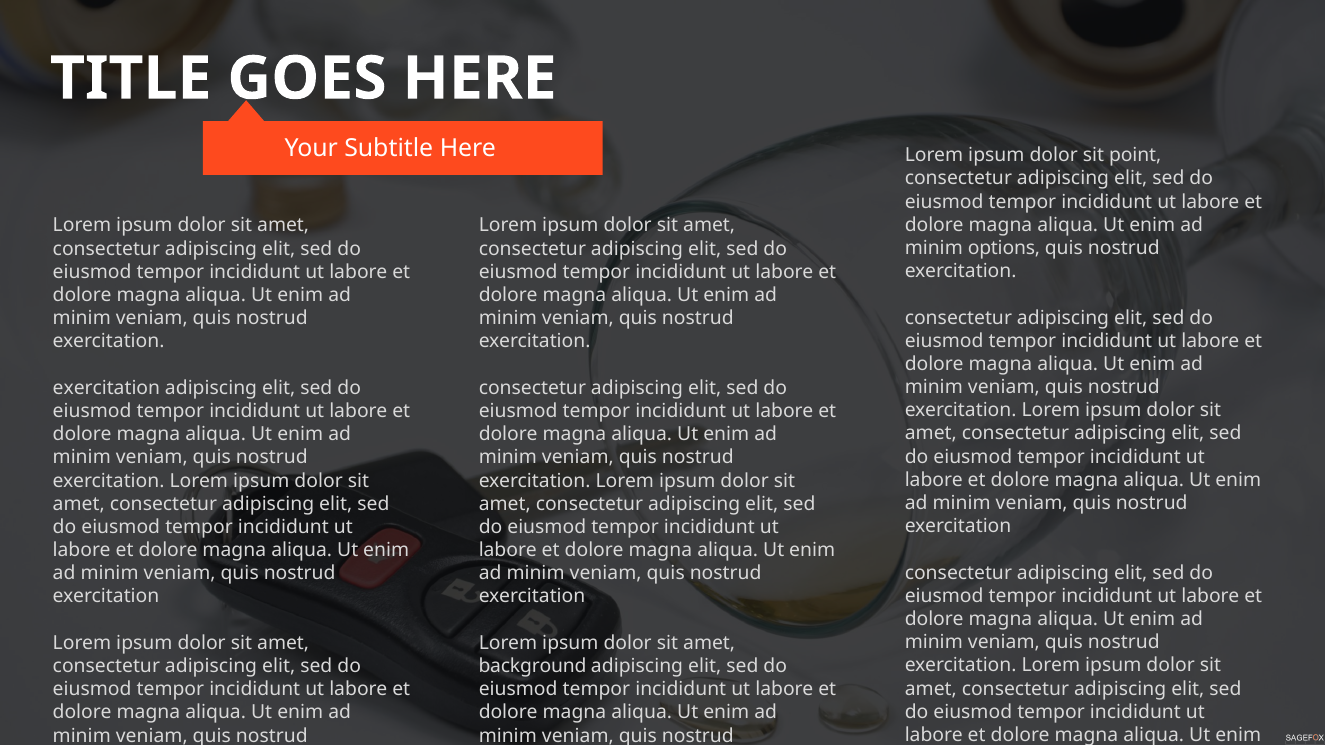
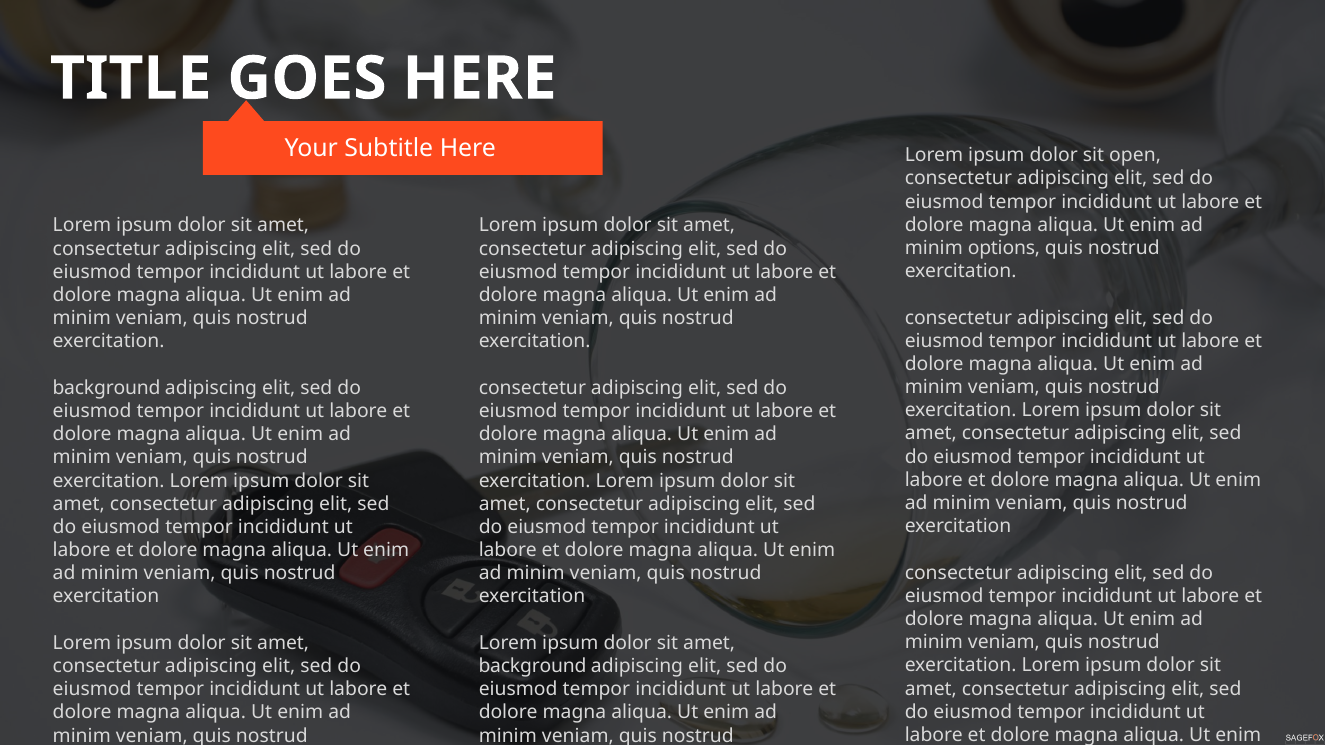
point: point -> open (1135, 155)
exercitation: exercitation -> background (106, 388)
